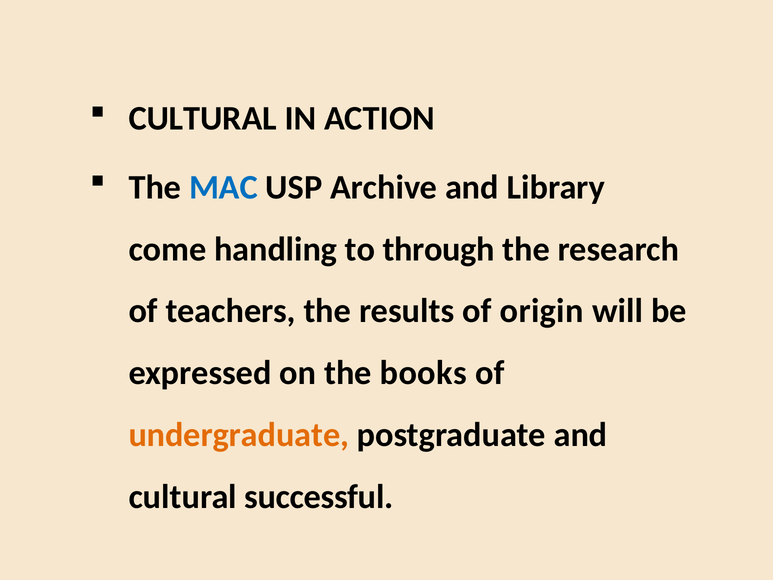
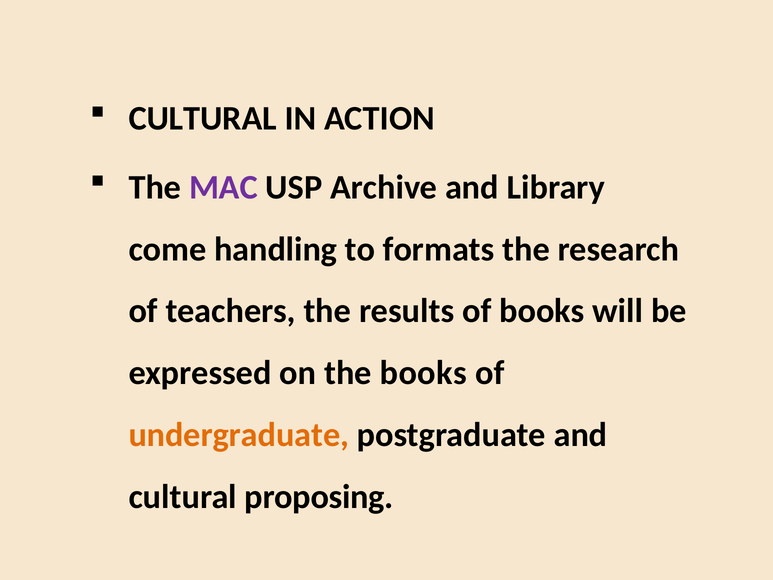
MAC colour: blue -> purple (223, 187)
through: through -> formats (439, 249)
of origin: origin -> books (542, 311)
successful: successful -> proposing (319, 496)
